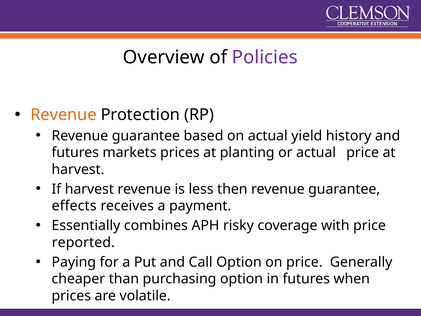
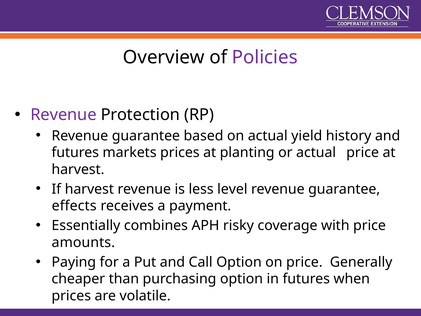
Revenue colour: orange -> purple (64, 115)
then: then -> level (232, 189)
reported: reported -> amounts (83, 242)
